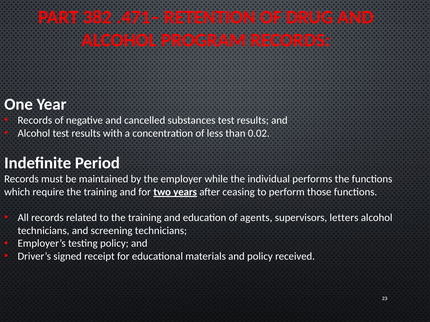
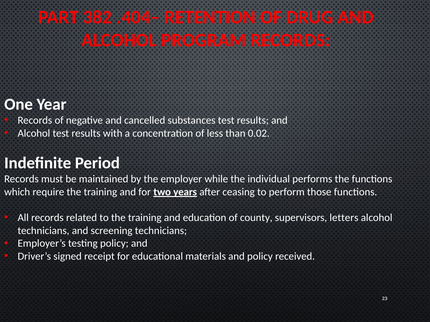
.471–: .471– -> .404– (138, 17)
agents: agents -> county (256, 218)
